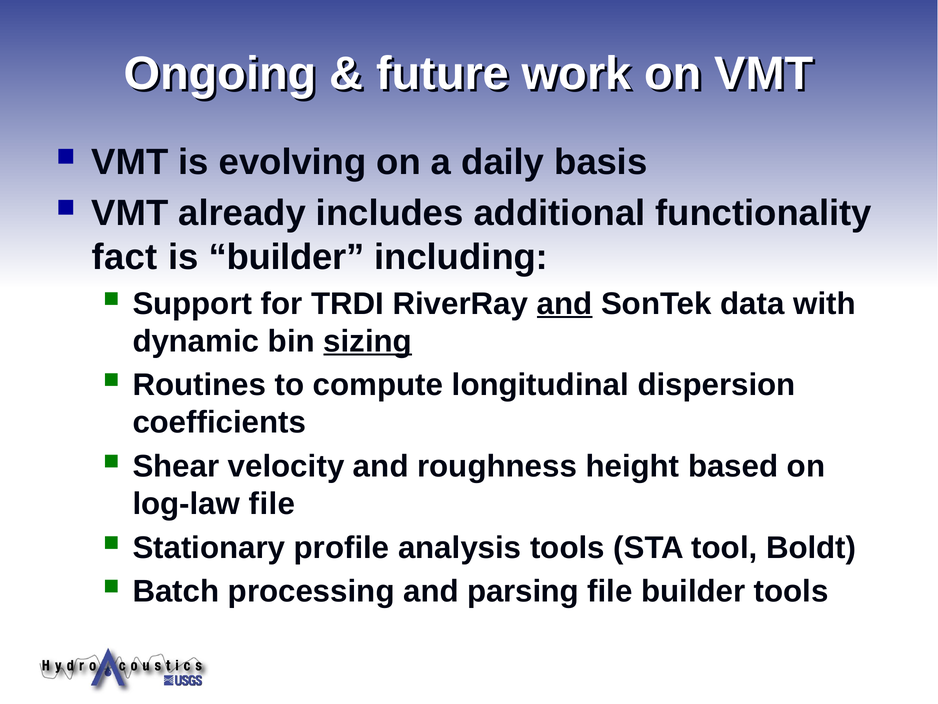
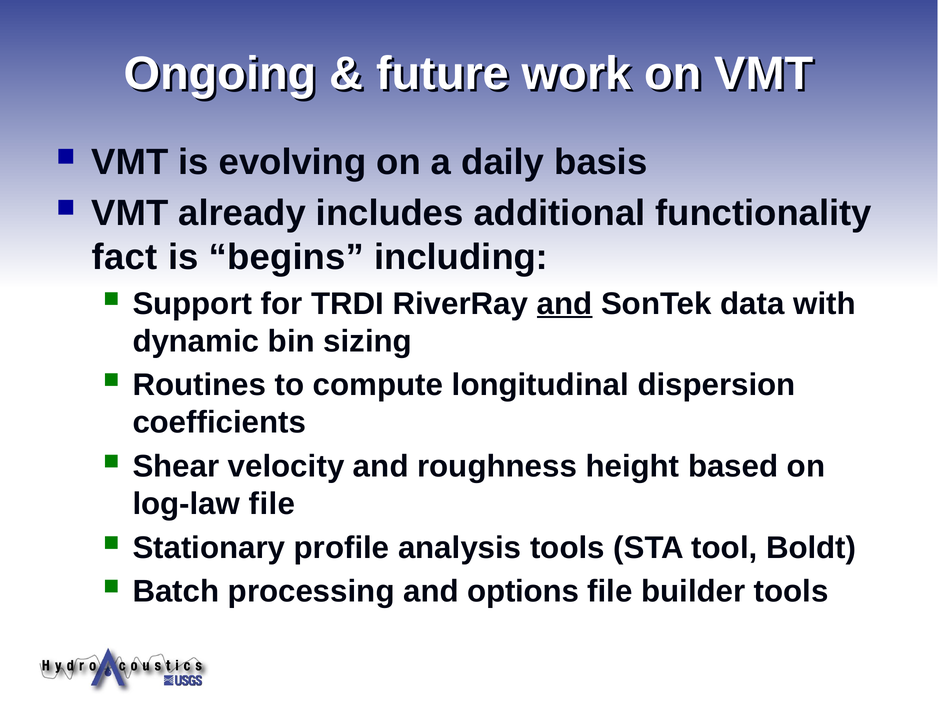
is builder: builder -> begins (286, 257)
sizing underline: present -> none (368, 341)
parsing: parsing -> options (523, 591)
